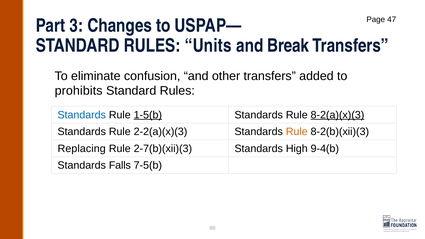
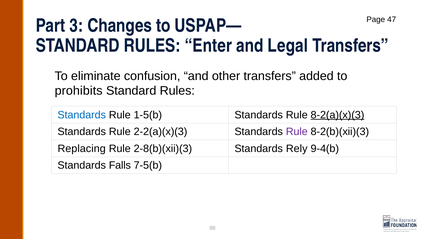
Units: Units -> Enter (208, 46)
Break: Break -> Legal (288, 46)
1-5(b underline: present -> none (148, 115)
Rule colour: orange -> purple (297, 132)
2-7(b)(xii)(3: 2-7(b)(xii)(3 -> 2-8(b)(xii)(3 (163, 149)
High: High -> Rely (297, 149)
